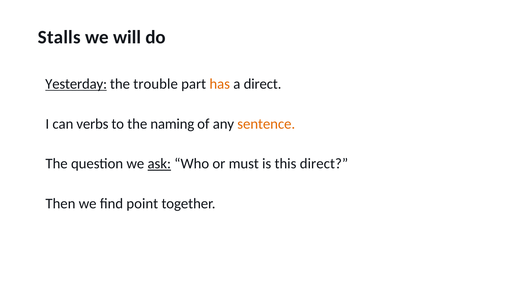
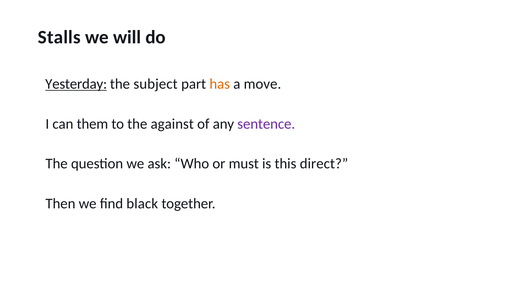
trouble: trouble -> subject (156, 84)
a direct: direct -> move (262, 84)
verbs: verbs -> them (92, 124)
naming: naming -> against (172, 124)
sentence colour: orange -> purple (266, 124)
ask underline: present -> none (159, 164)
point: point -> black (142, 203)
